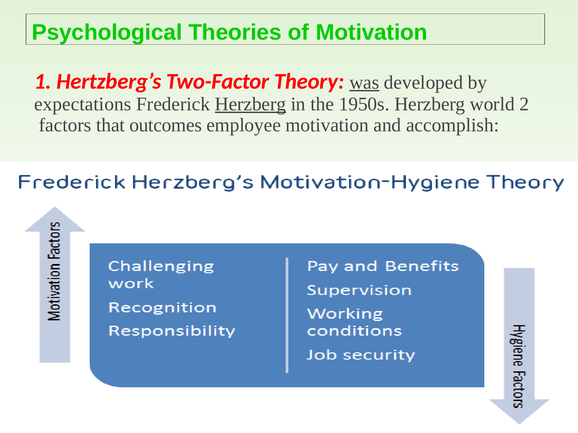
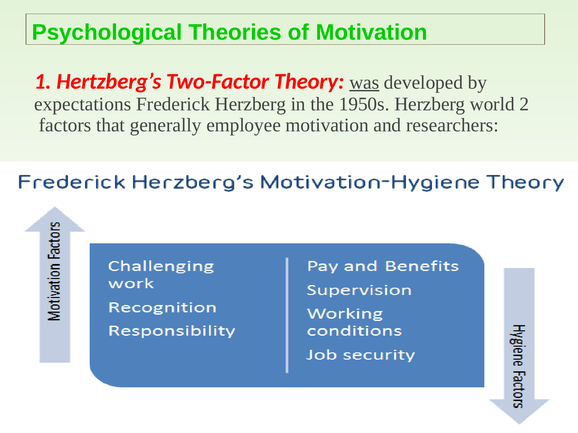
Herzberg underline: present -> none (250, 104)
outcomes: outcomes -> generally (166, 125)
accomplish: accomplish -> researchers (452, 125)
